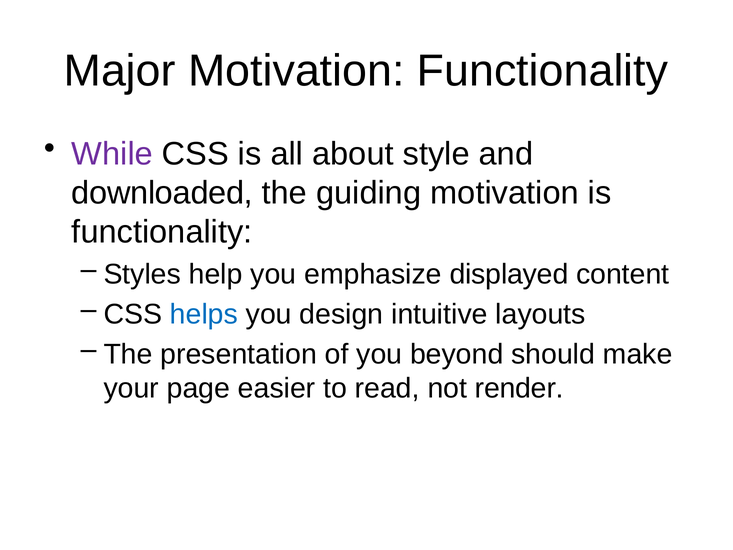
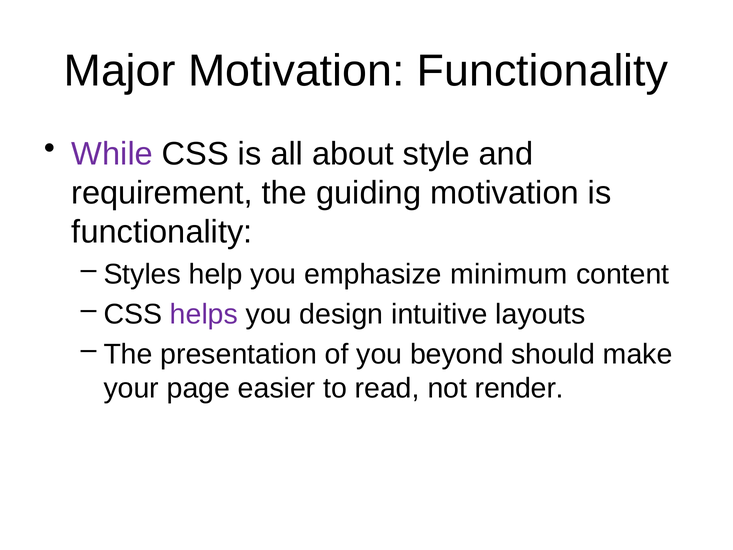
downloaded: downloaded -> requirement (162, 193)
displayed: displayed -> minimum (509, 274)
helps colour: blue -> purple (204, 314)
